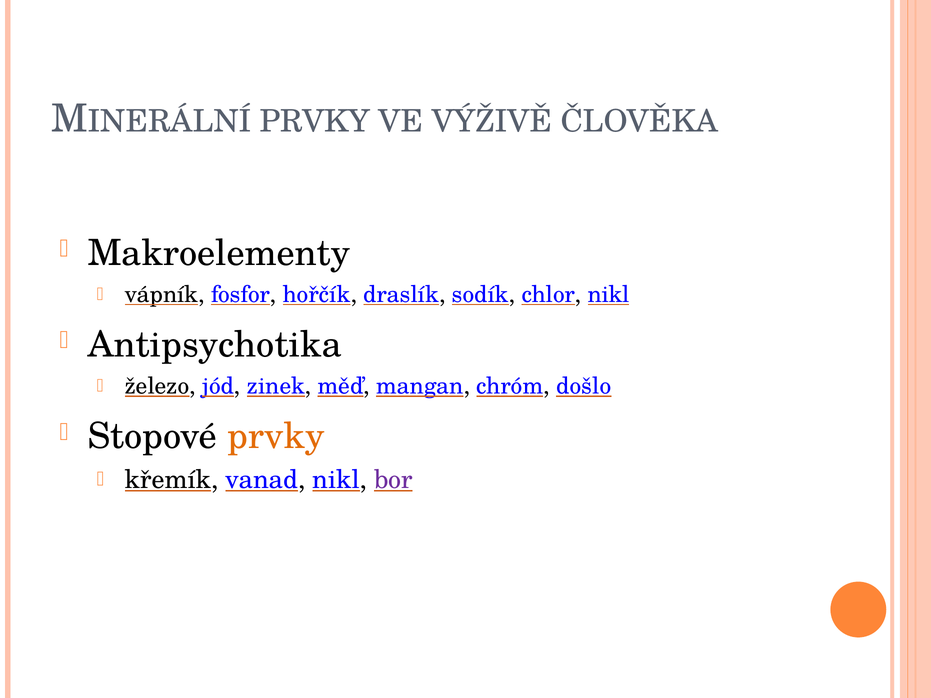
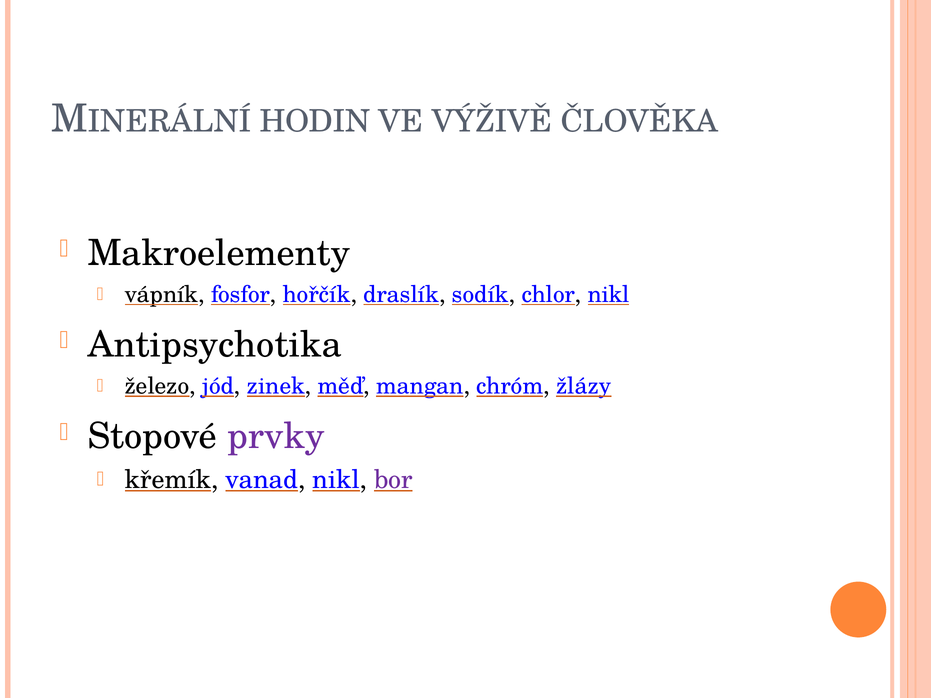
PRVKY: PRVKY -> HODIN (315, 122)
došlo: došlo -> žlázy (584, 386)
prvky colour: orange -> purple (276, 437)
